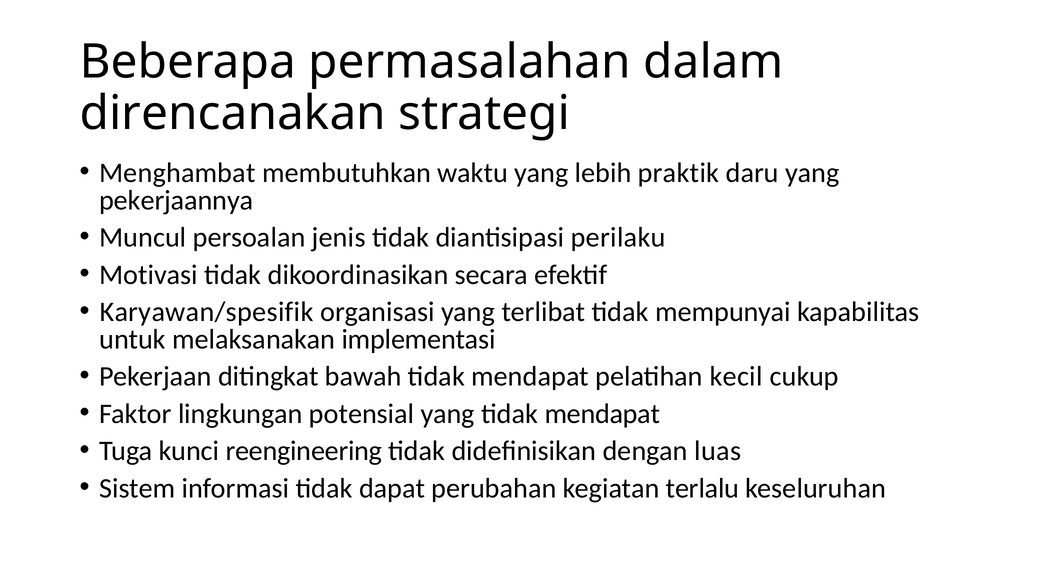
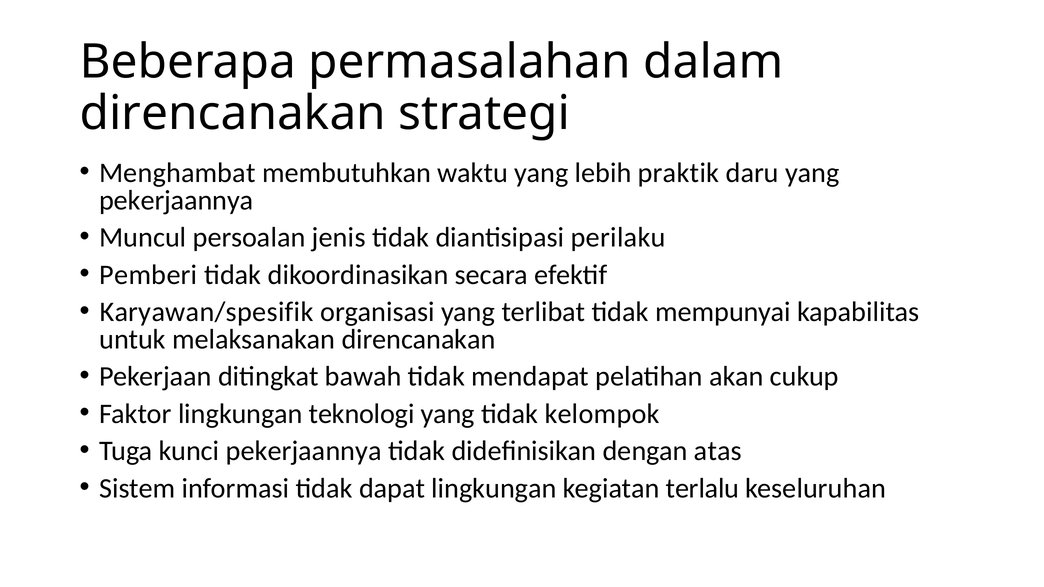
Motivasi: Motivasi -> Pemberi (148, 275)
melaksanakan implementasi: implementasi -> direncanakan (419, 340)
kecil: kecil -> akan (736, 377)
potensial: potensial -> teknologi (362, 414)
yang tidak mendapat: mendapat -> kelompok (602, 414)
kunci reengineering: reengineering -> pekerjaannya (304, 451)
luas: luas -> atas (718, 451)
dapat perubahan: perubahan -> lingkungan (494, 488)
